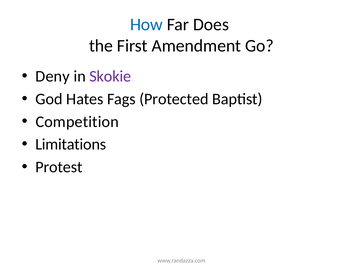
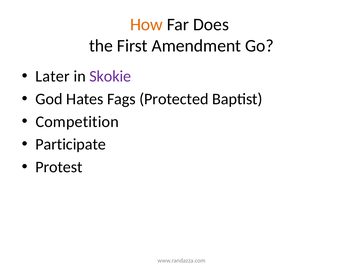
How colour: blue -> orange (146, 25)
Deny: Deny -> Later (53, 76)
Limitations: Limitations -> Participate (71, 144)
